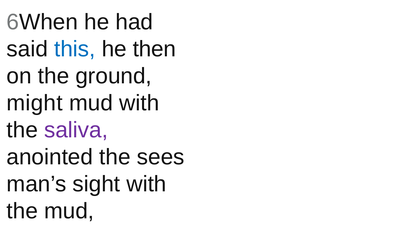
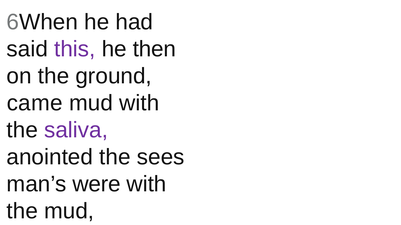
this colour: blue -> purple (75, 49)
might: might -> came (35, 103)
sight: sight -> were (96, 184)
